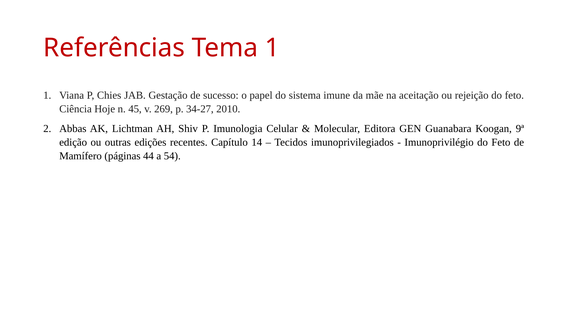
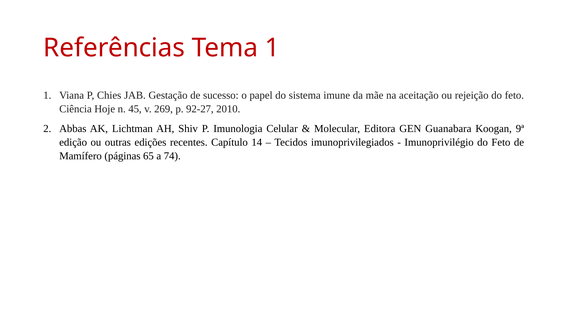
34-27: 34-27 -> 92-27 (200, 109)
44: 44 -> 65 (148, 156)
54: 54 -> 74 (172, 156)
